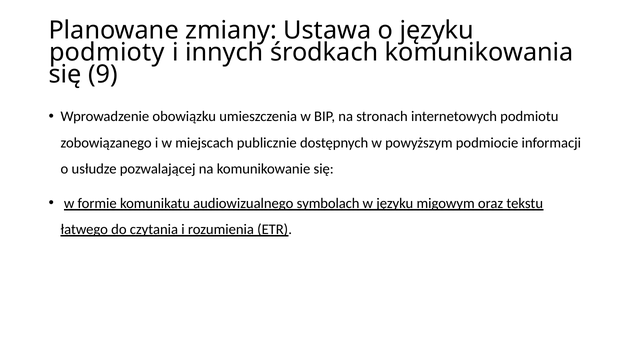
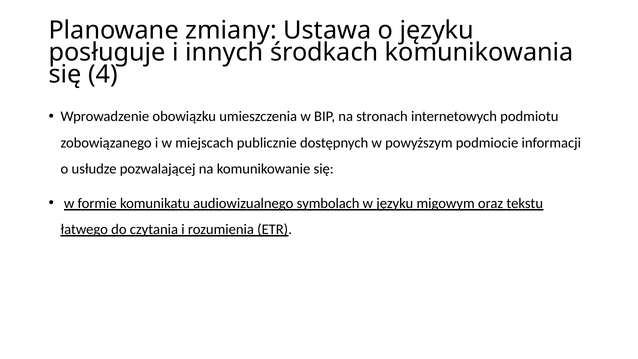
podmioty: podmioty -> posługuje (107, 52)
9: 9 -> 4 (103, 74)
